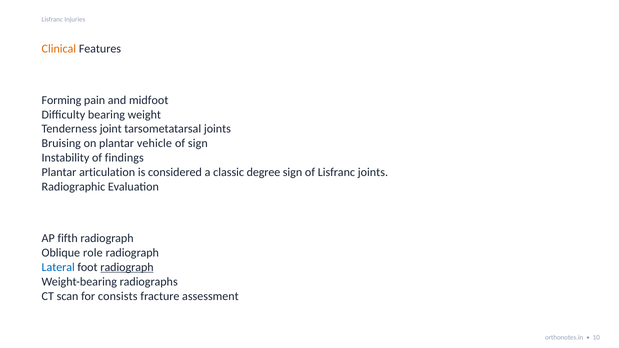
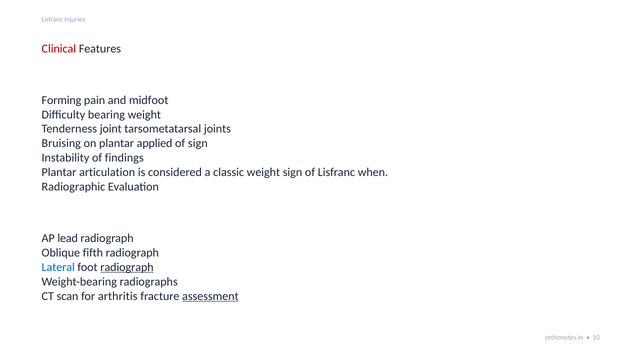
Clinical colour: orange -> red (59, 49)
vehicle: vehicle -> applied (155, 144)
classic degree: degree -> weight (263, 172)
Lisfranc joints: joints -> when (373, 172)
fifth: fifth -> lead (68, 238)
role: role -> fifth (93, 253)
consists: consists -> arthritis (118, 296)
assessment underline: none -> present (210, 296)
